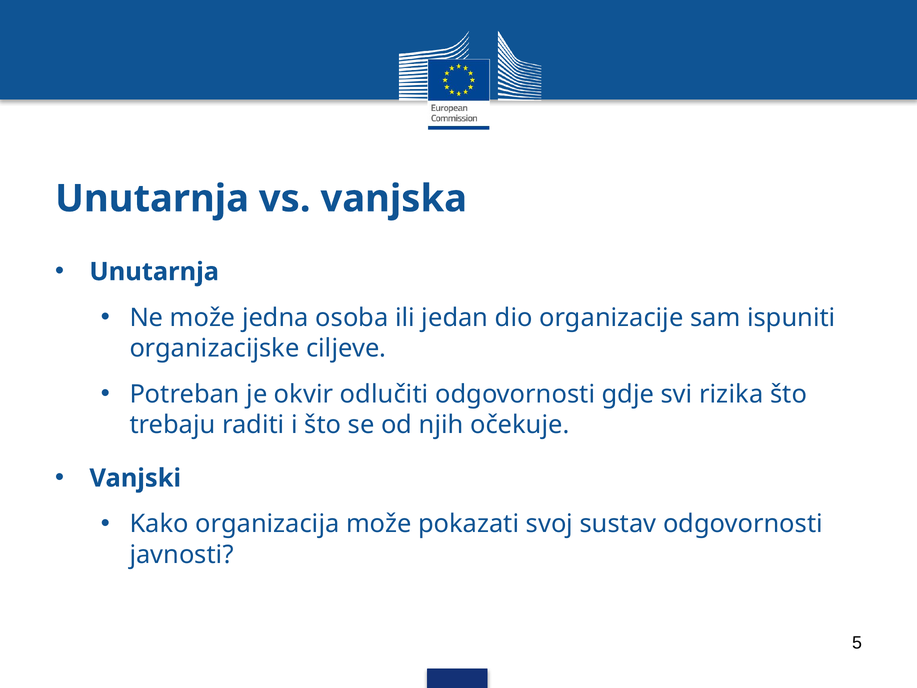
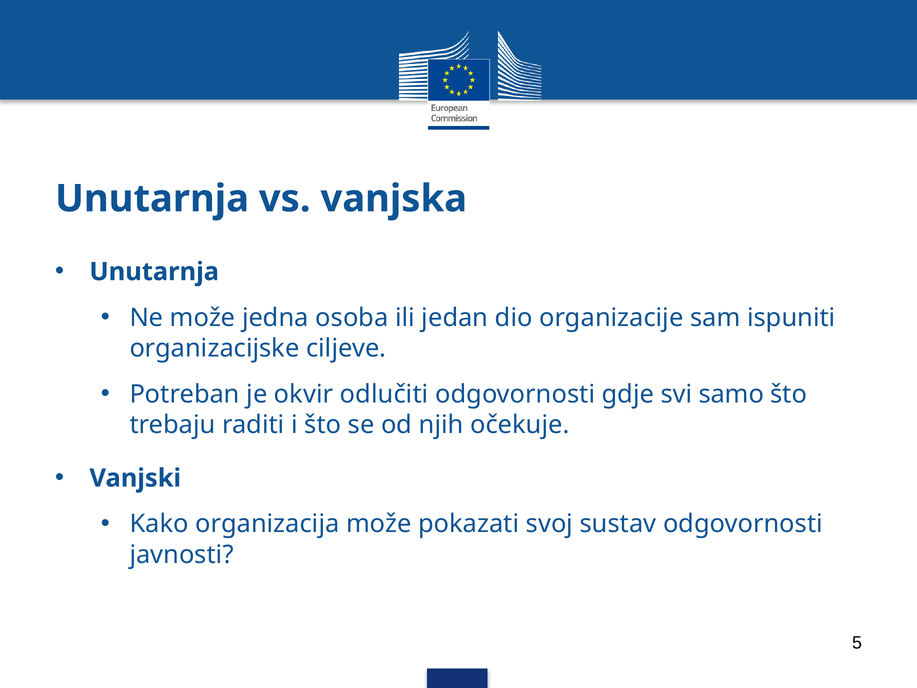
rizika: rizika -> samo (731, 394)
